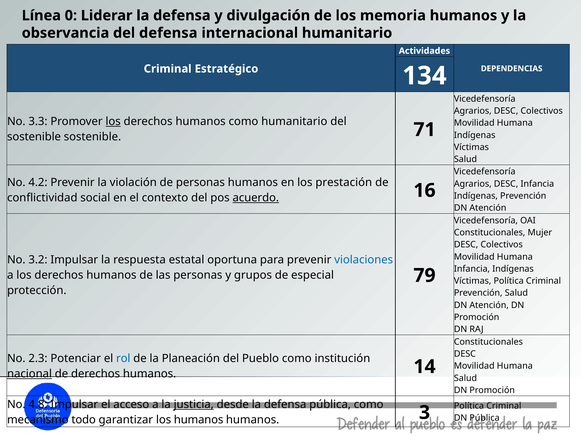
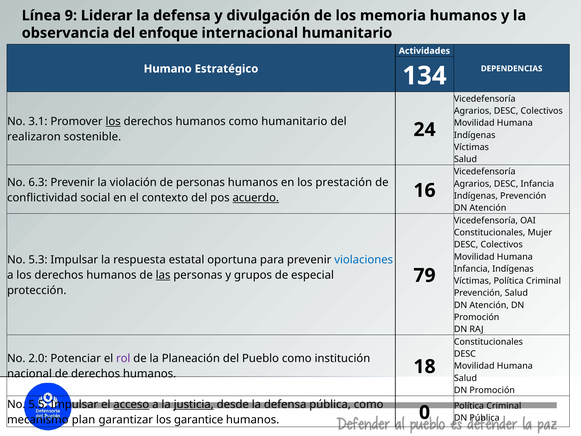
0: 0 -> 9 (71, 16)
del defensa: defensa -> enfoque (168, 33)
Criminal: Criminal -> Humano (168, 69)
3.3: 3.3 -> 3.1 (38, 121)
sostenible: sostenible -> realizaron (34, 137)
71: 71 -> 24 (425, 130)
4.2: 4.2 -> 6.3 (38, 182)
3.2: 3.2 -> 5.3 (38, 260)
las underline: none -> present (163, 275)
2.3: 2.3 -> 2.0 (38, 358)
rol colour: blue -> purple (123, 358)
nacional underline: present -> none (30, 374)
14: 14 -> 18 (425, 366)
4.8: 4.8 -> 5.5 (38, 404)
acceso underline: none -> present (131, 404)
todo: todo -> plan (84, 420)
los humanos: humanos -> garantice (199, 420)
3: 3 -> 0 (425, 412)
